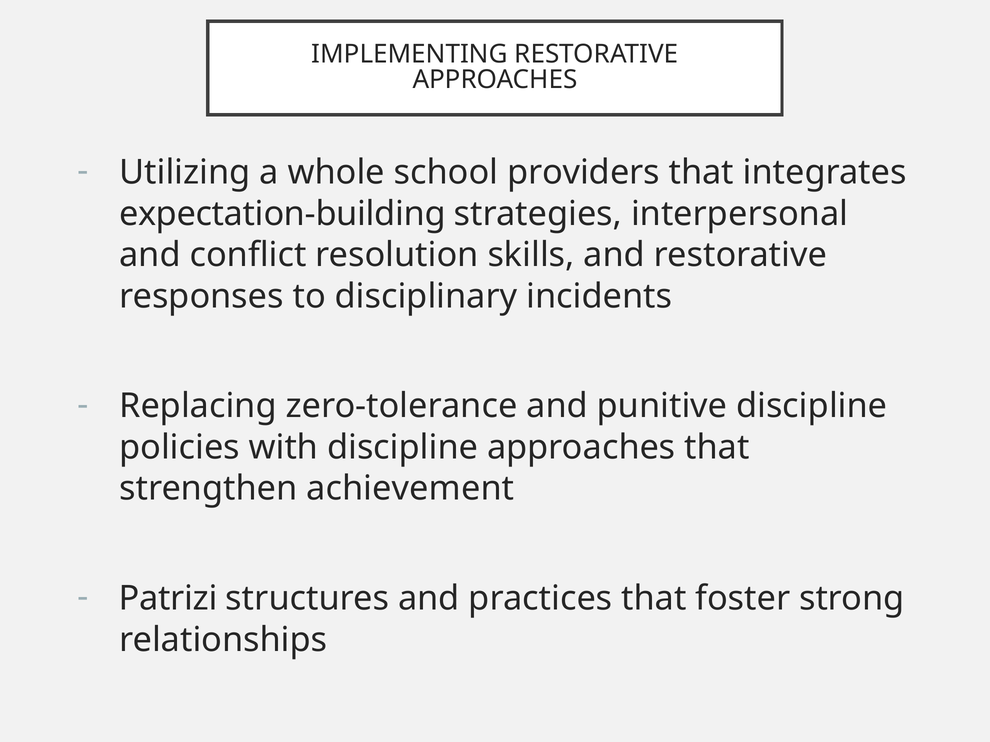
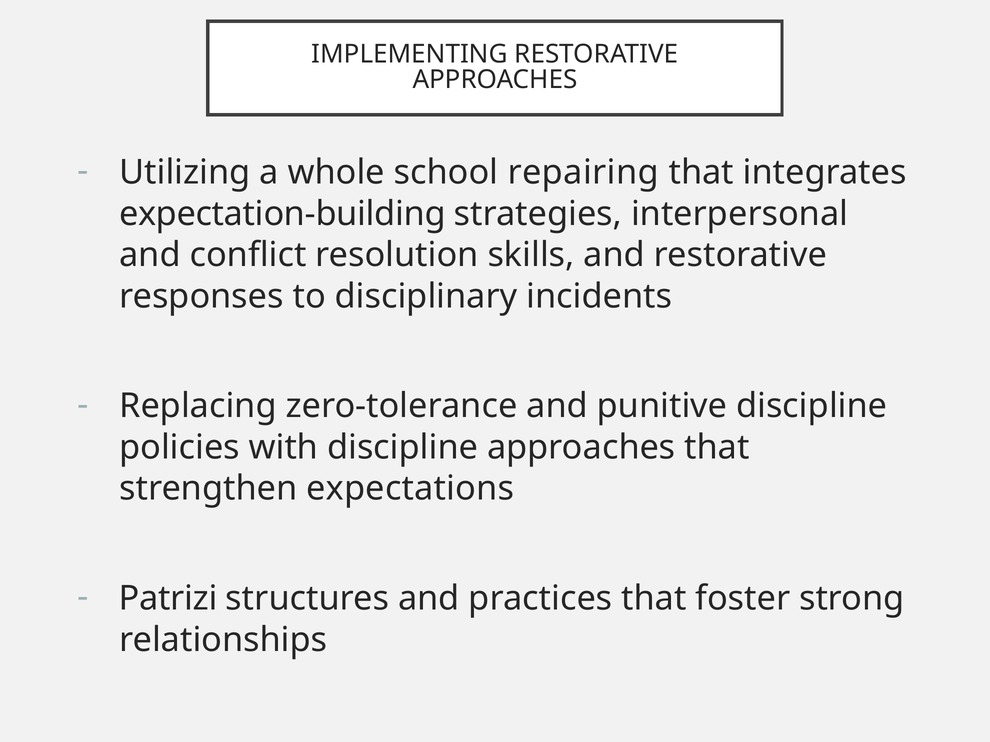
providers: providers -> repairing (583, 173)
achievement: achievement -> expectations (410, 489)
